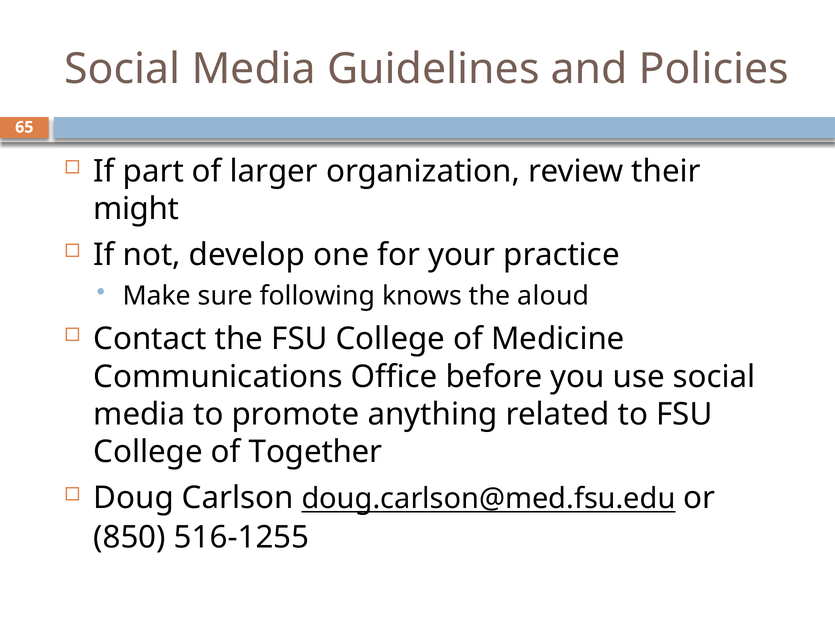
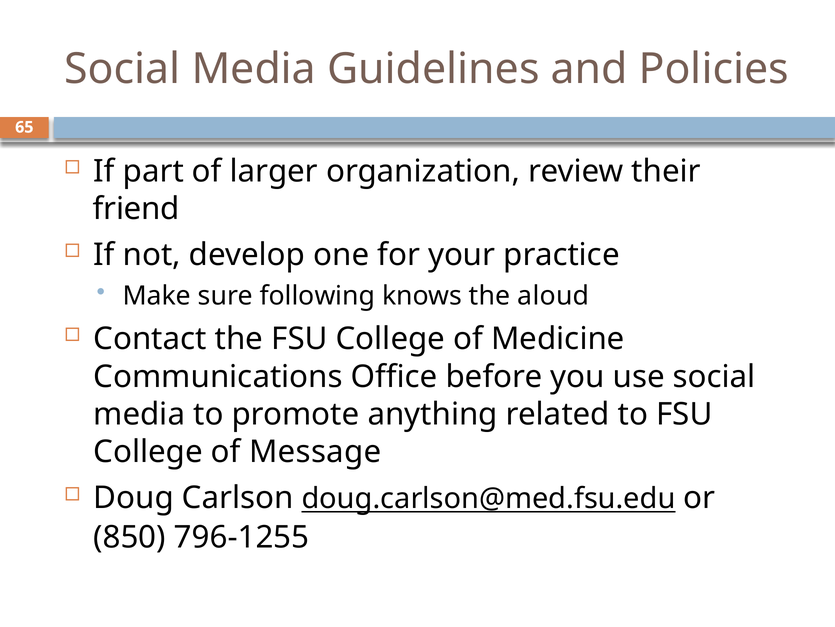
might: might -> friend (136, 209)
Together: Together -> Message (315, 451)
516-1255: 516-1255 -> 796-1255 (242, 537)
